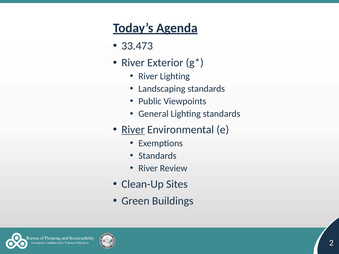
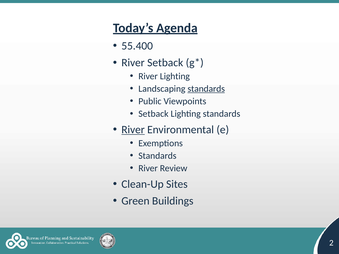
33.473: 33.473 -> 55.400 (137, 46)
River Exterior: Exterior -> Setback (165, 63)
standards underline: none -> present (206, 89)
General: General -> Setback (153, 114)
